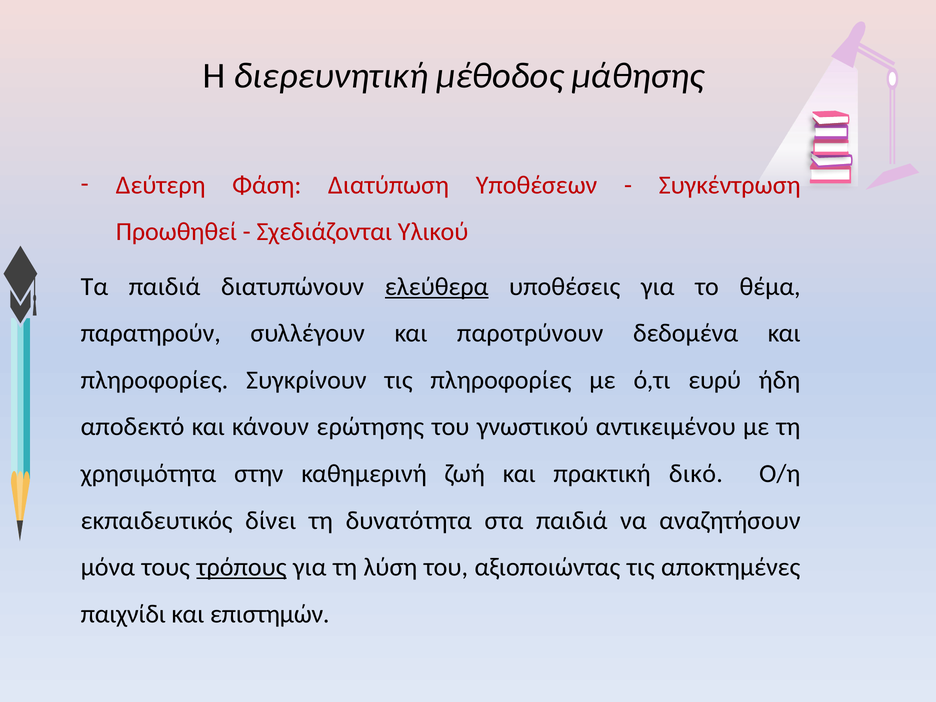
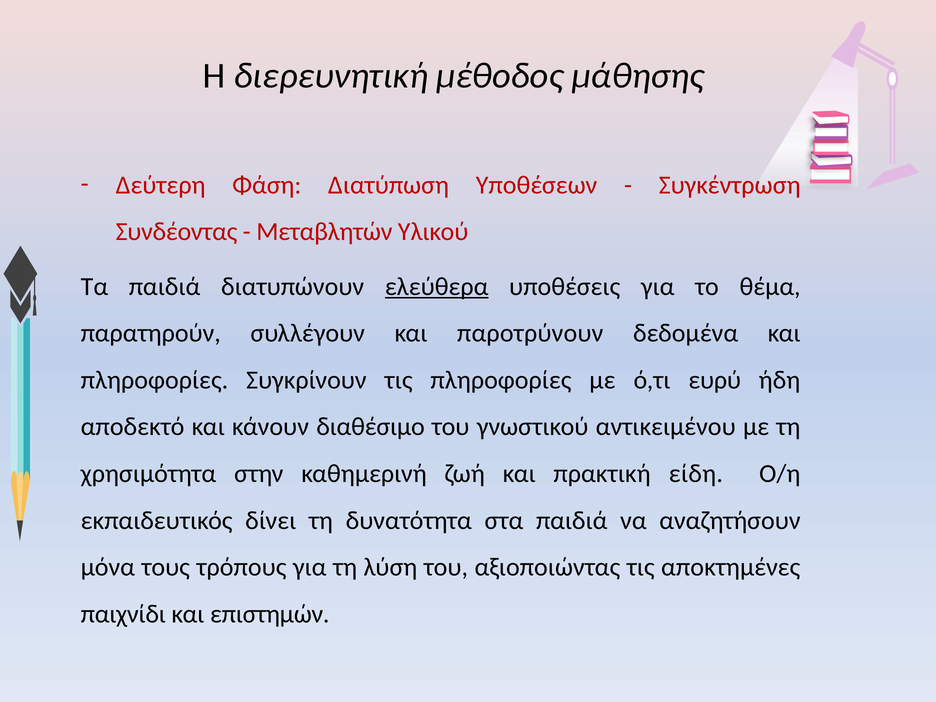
Προωθηθεί: Προωθηθεί -> Συνδέοντας (177, 232)
Σχεδιάζονται: Σχεδιάζονται -> Μεταβλητών (324, 232)
ερώτησης: ερώτησης -> διαθέσιμο (371, 427)
δικό: δικό -> είδη (696, 474)
τρόπους underline: present -> none (241, 567)
